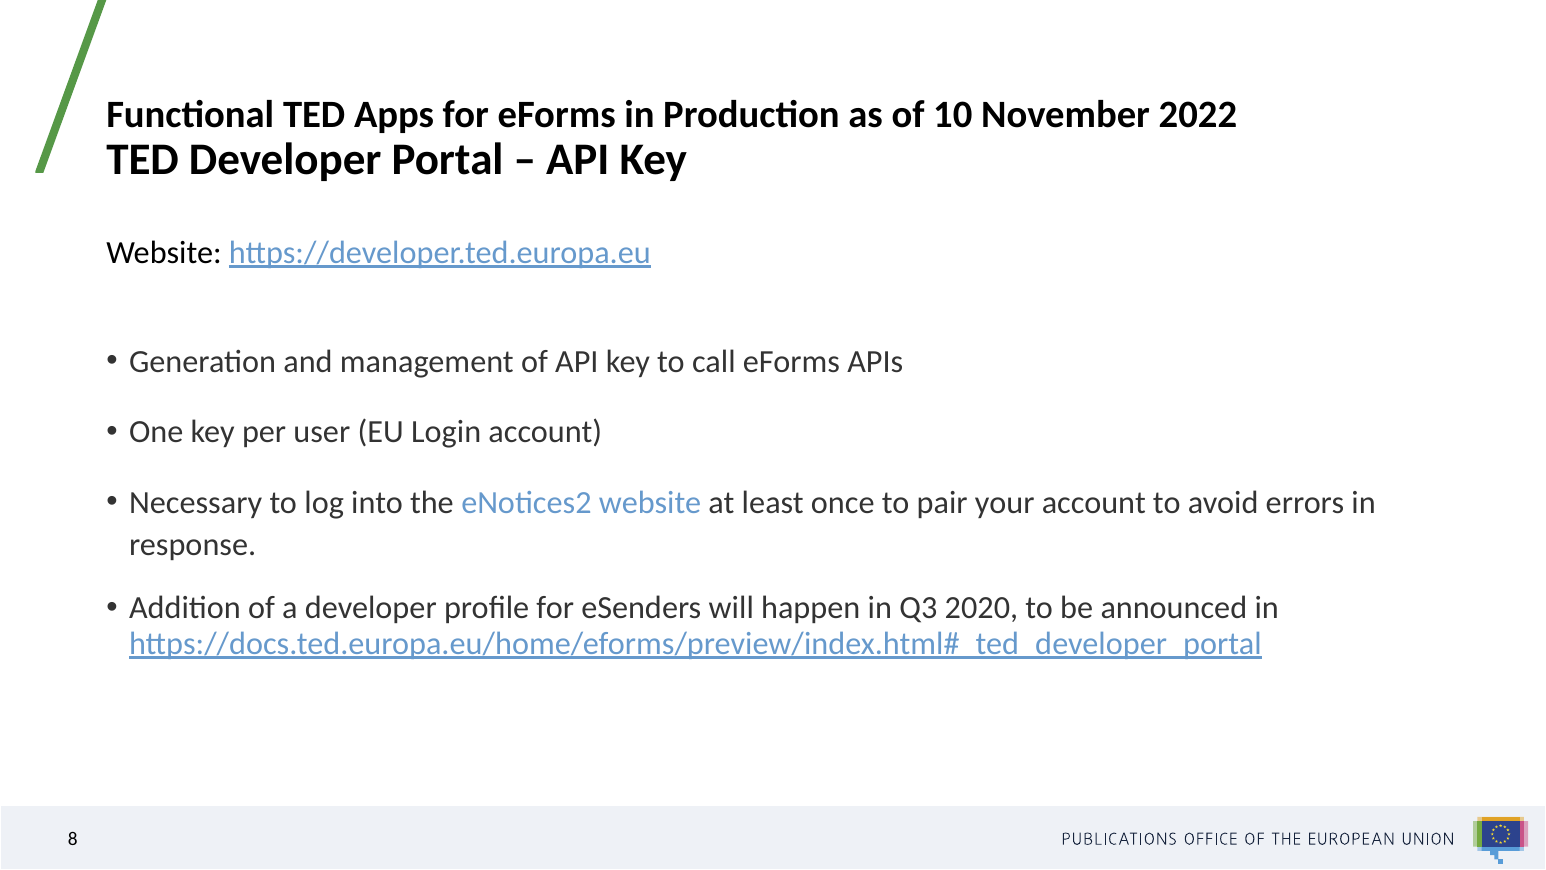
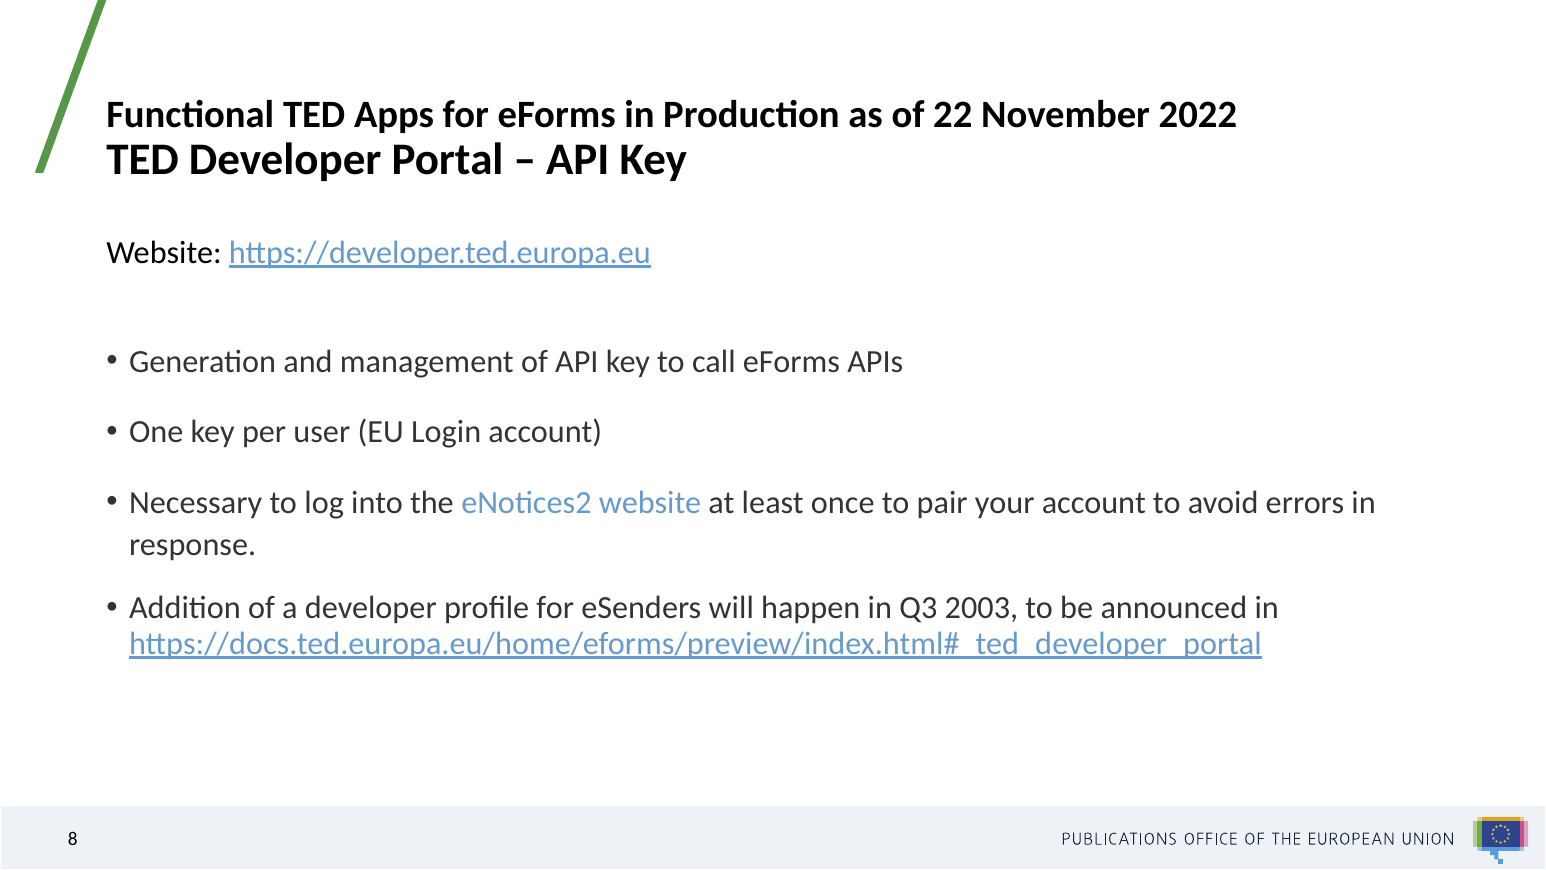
10: 10 -> 22 (953, 114)
2020: 2020 -> 2003 (981, 608)
